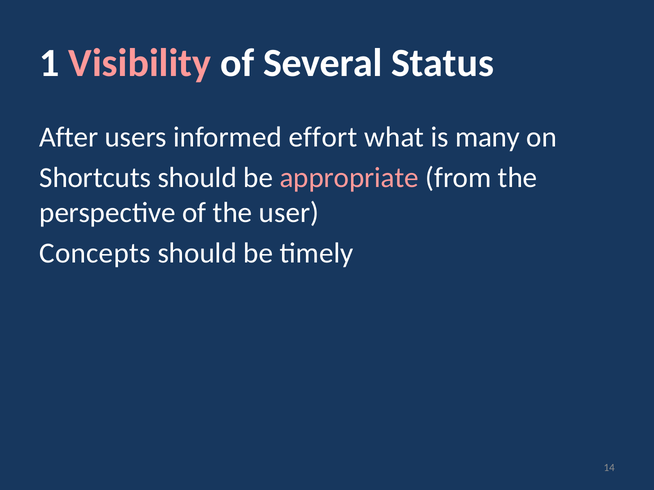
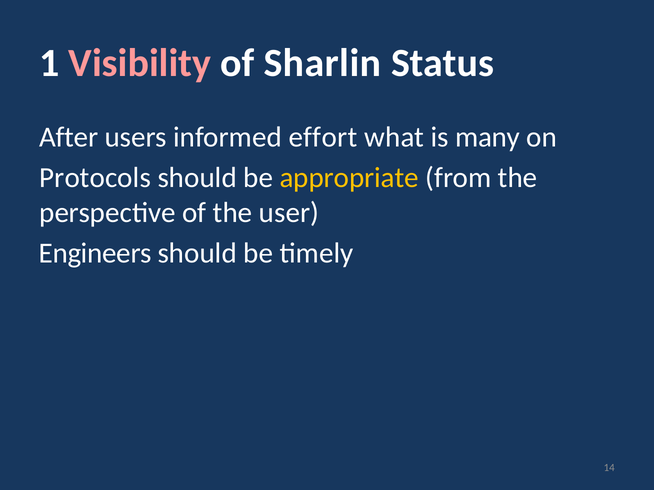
Several: Several -> Sharlin (322, 63)
Shortcuts: Shortcuts -> Protocols (95, 178)
appropriate colour: pink -> yellow (349, 178)
Concepts: Concepts -> Engineers (95, 254)
